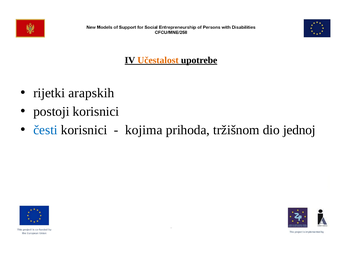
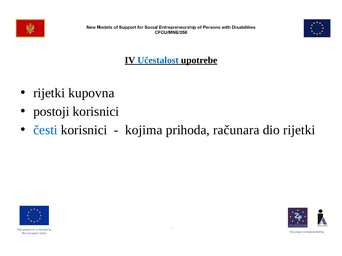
Učestalost colour: orange -> blue (158, 60)
arapskih: arapskih -> kupovna (91, 93)
tržišnom: tržišnom -> računara (236, 130)
dio jednoj: jednoj -> rijetki (299, 130)
